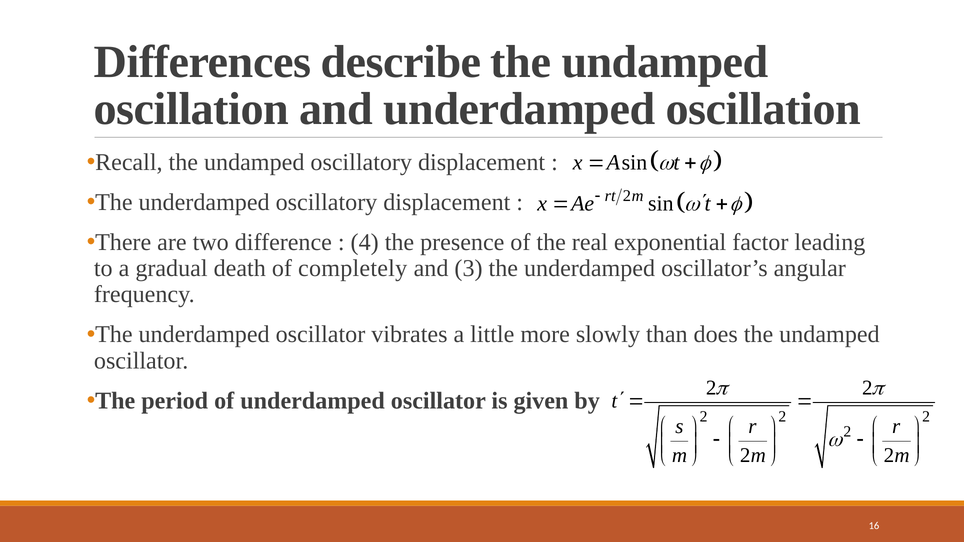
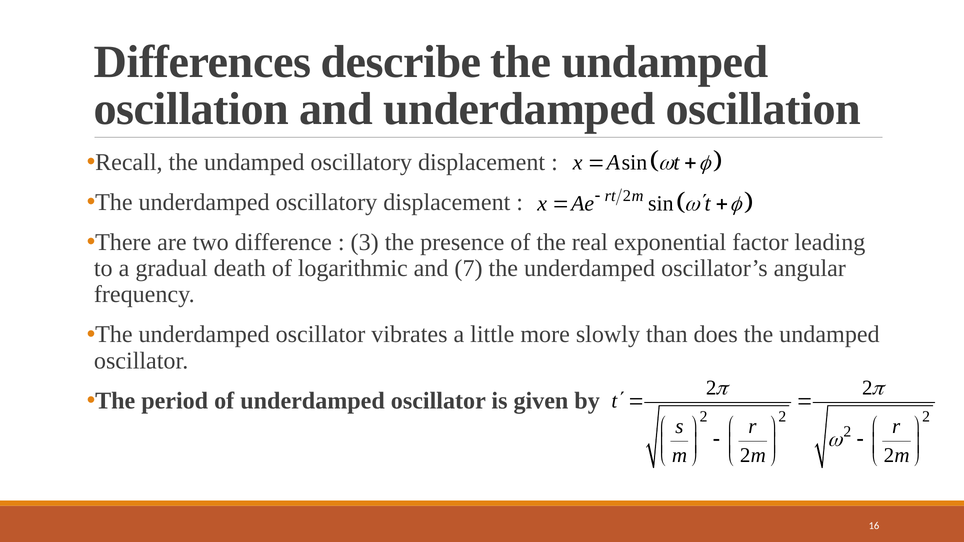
4: 4 -> 3 (365, 243)
completely: completely -> logarithmic (353, 269)
3: 3 -> 7 (469, 269)
